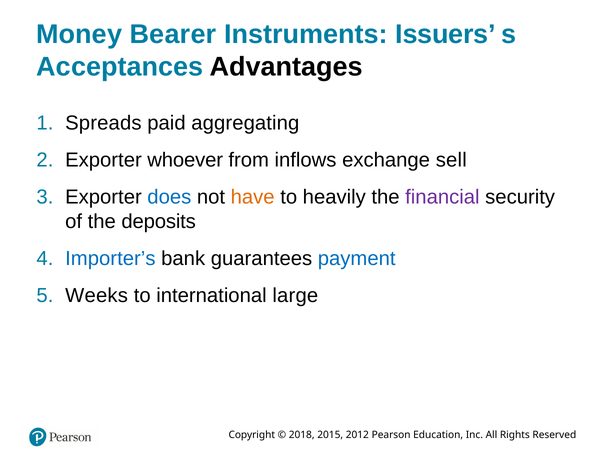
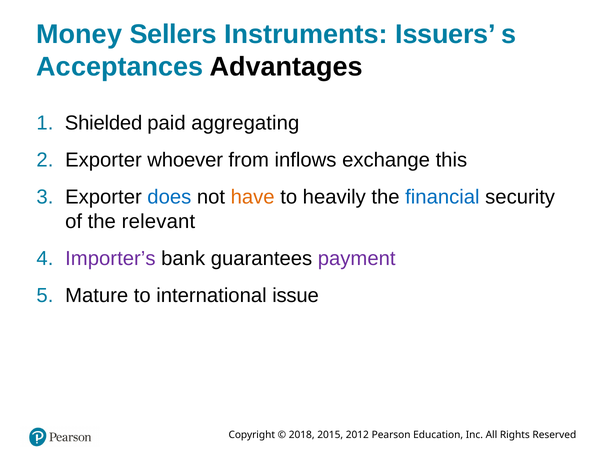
Bearer: Bearer -> Sellers (173, 34)
Spreads: Spreads -> Shielded (104, 123)
sell: sell -> this (451, 160)
financial colour: purple -> blue (442, 197)
deposits: deposits -> relevant (158, 221)
Importer’s colour: blue -> purple (110, 258)
payment colour: blue -> purple (357, 258)
Weeks: Weeks -> Mature (97, 295)
large: large -> issue (296, 295)
